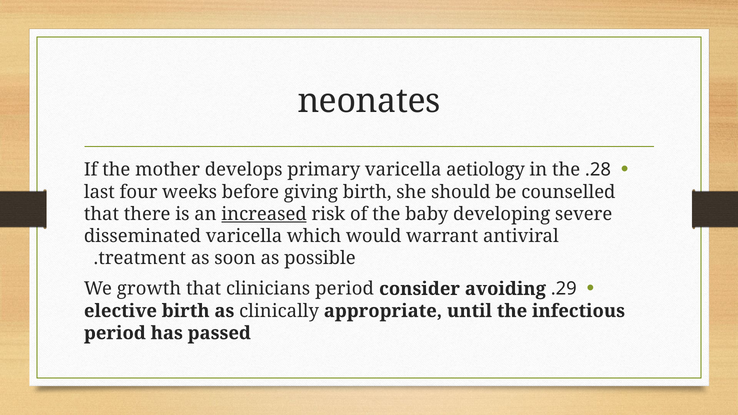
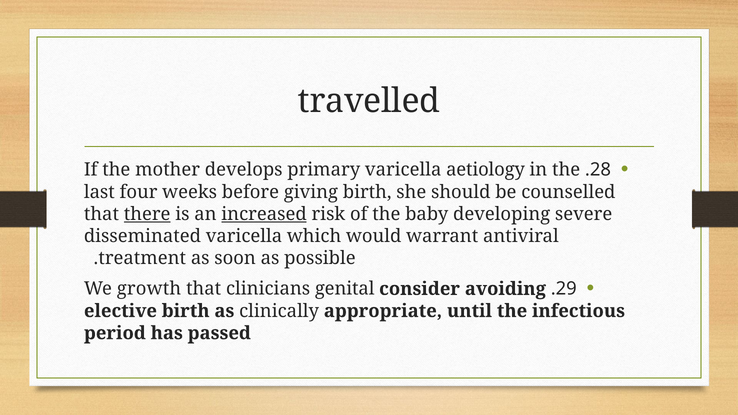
neonates: neonates -> travelled (369, 101)
there underline: none -> present (147, 214)
clinicians period: period -> genital (345, 289)
